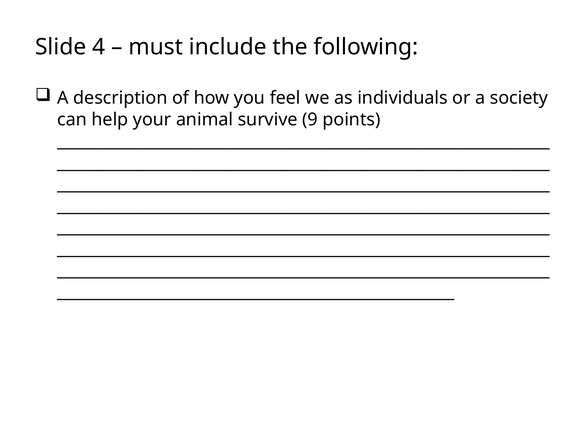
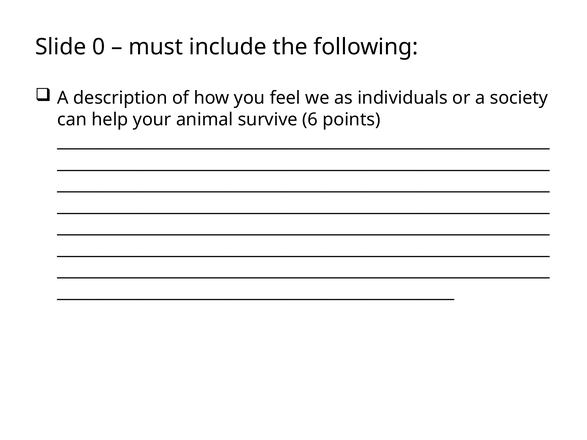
4: 4 -> 0 (99, 47)
9: 9 -> 6 (310, 120)
